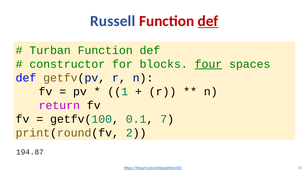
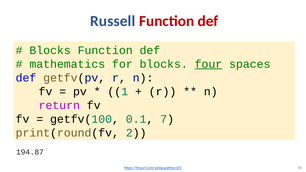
def underline: present -> none (208, 21)
Turban: Turban -> Blocks (50, 50)
constructor: constructor -> mathematics (67, 64)
